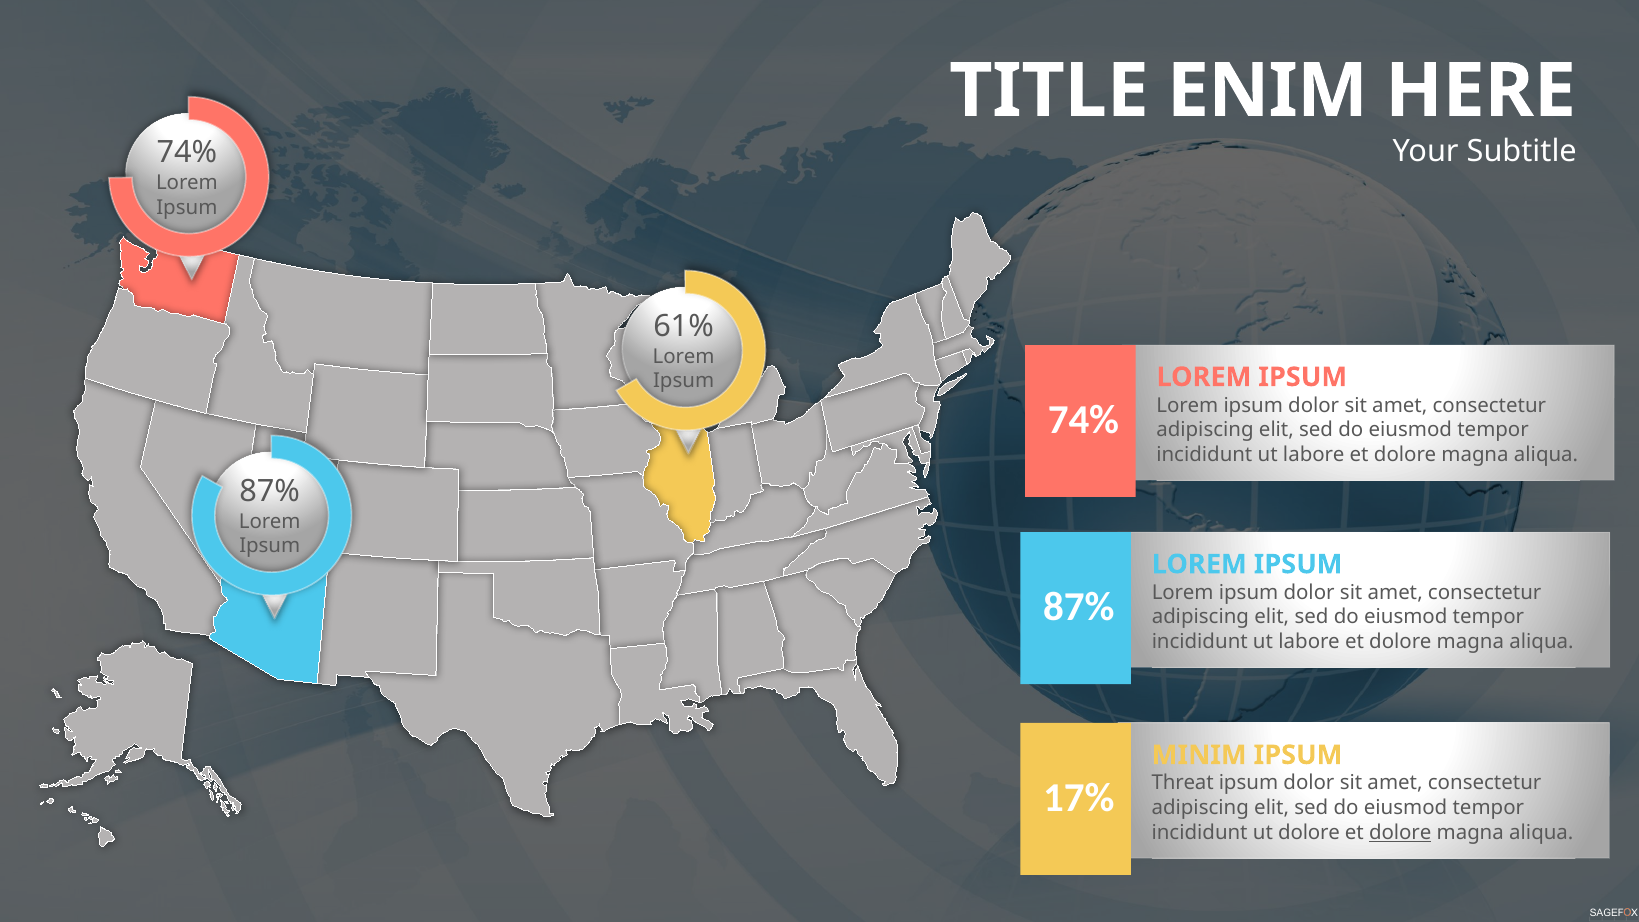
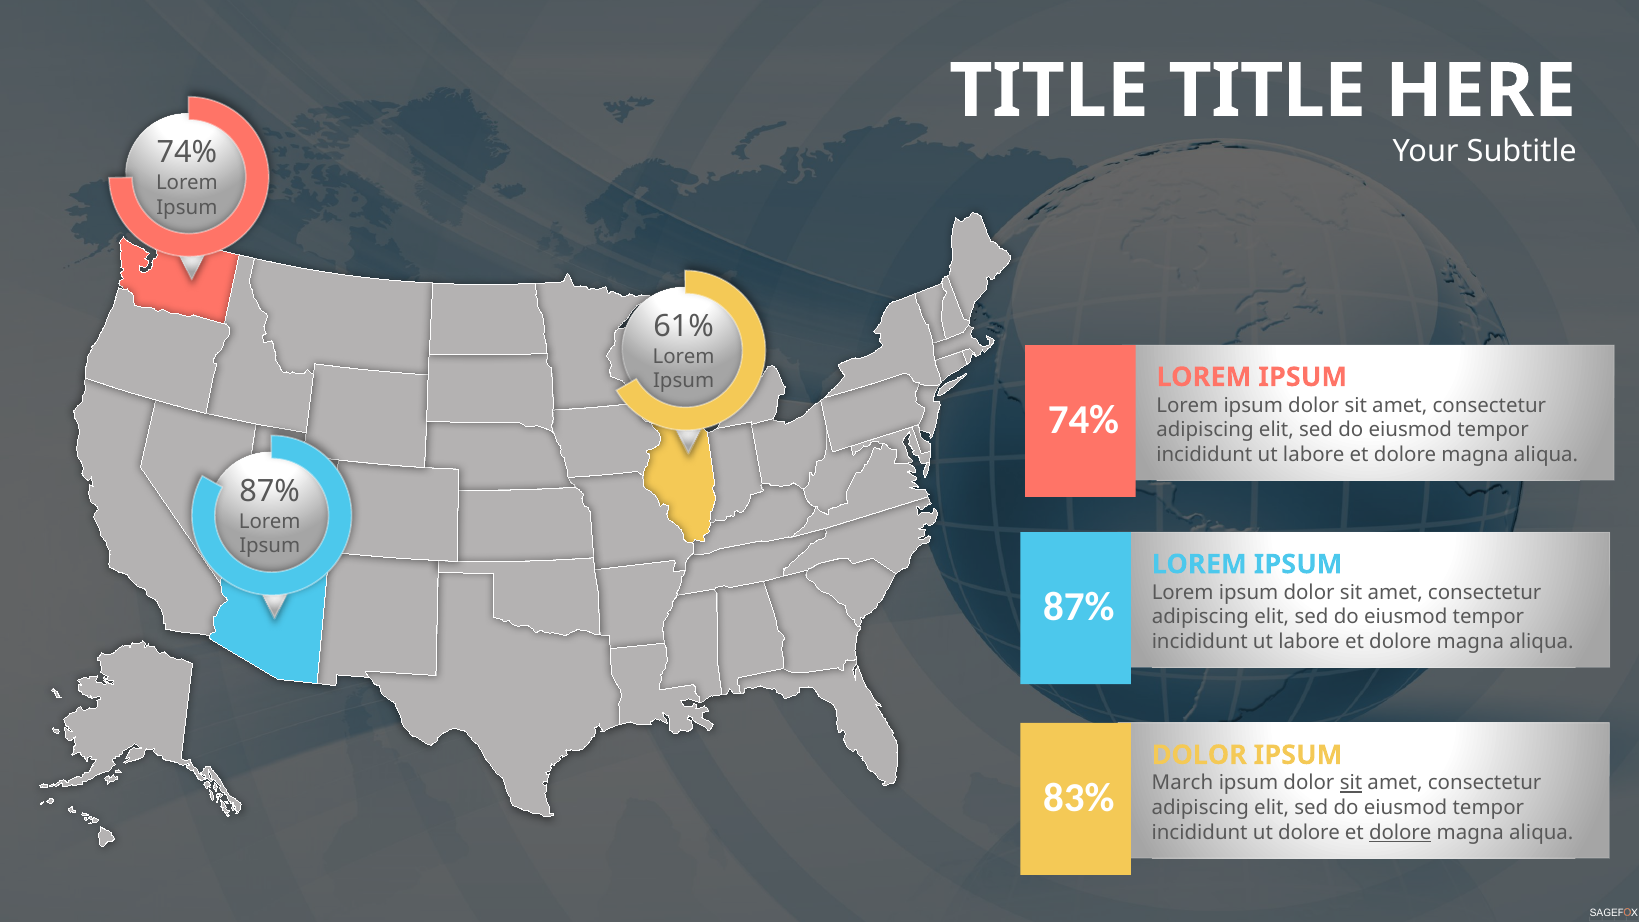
TITLE ENIM: ENIM -> TITLE (1267, 91)
MINIM: MINIM -> DOLOR (1199, 755)
Threat: Threat -> March (1183, 783)
sit underline: none -> present (1351, 783)
17%: 17% -> 83% (1079, 798)
